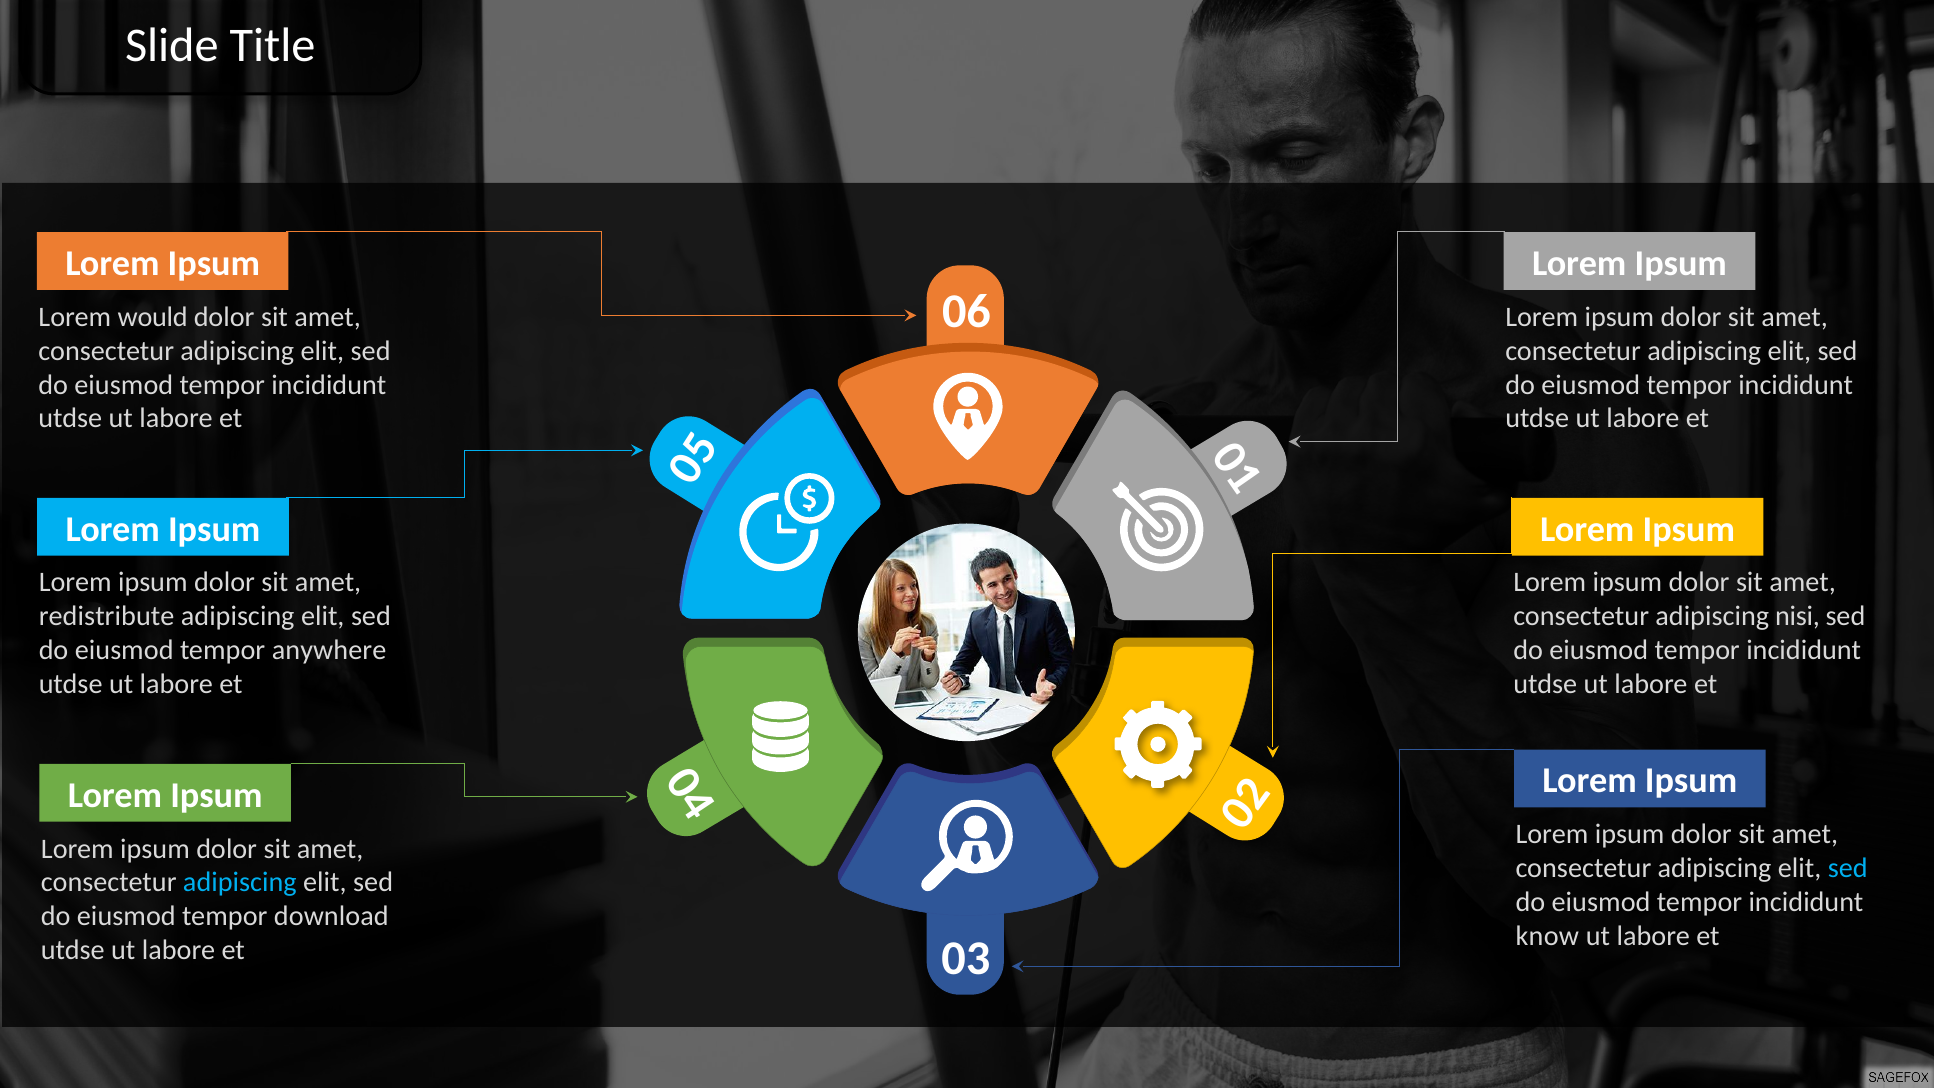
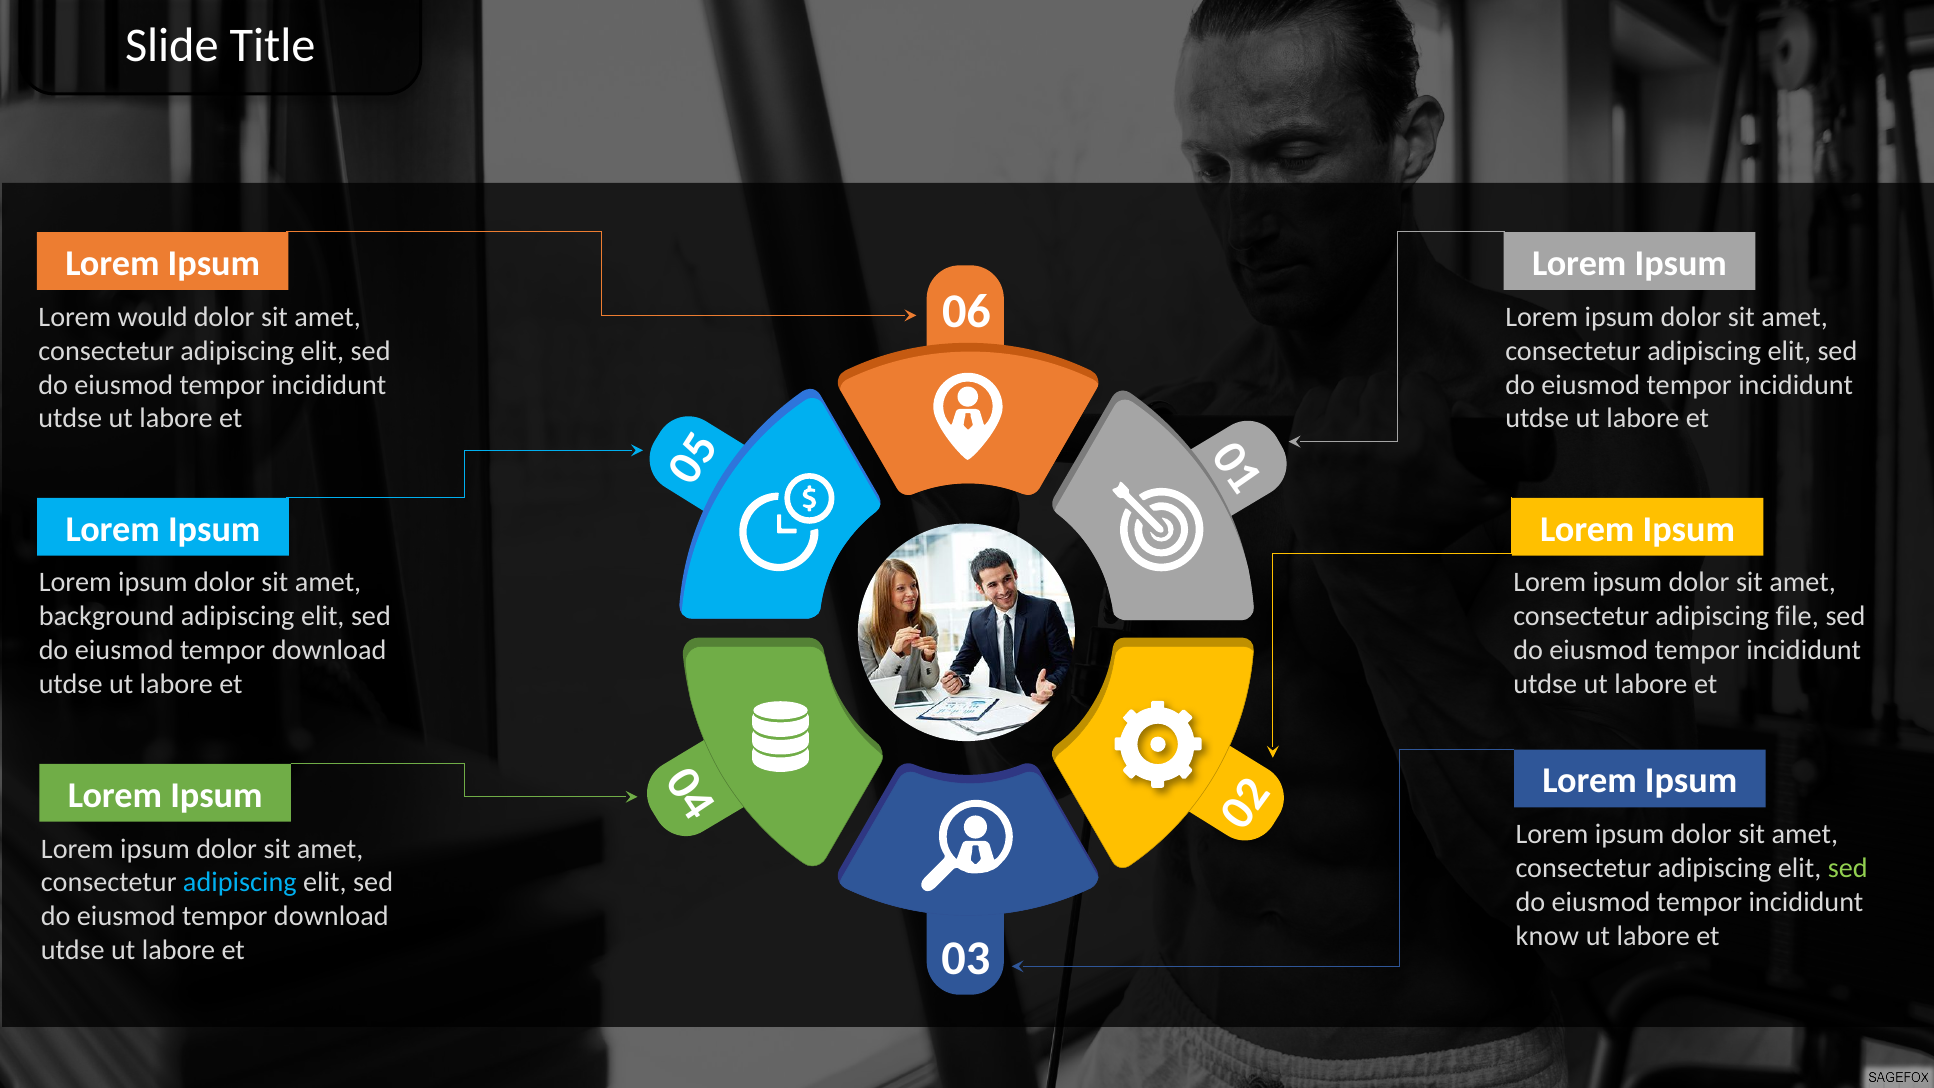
redistribute: redistribute -> background (107, 616)
nisi: nisi -> file (1797, 616)
anywhere: anywhere -> download (329, 650)
sed colour: light blue -> light green (1848, 868)
